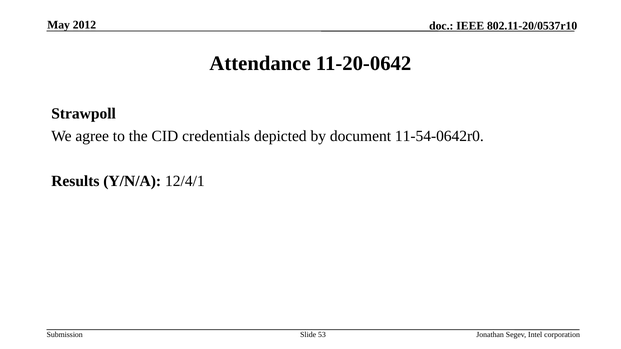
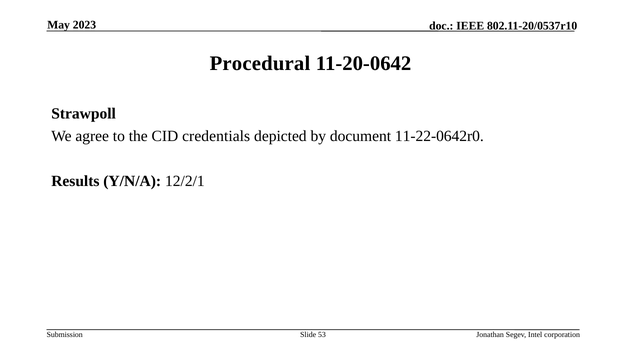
2012: 2012 -> 2023 (84, 25)
Attendance: Attendance -> Procedural (260, 63)
11-54-0642r0: 11-54-0642r0 -> 11-22-0642r0 (439, 136)
12/4/1: 12/4/1 -> 12/2/1 (185, 181)
